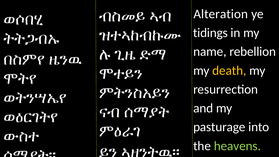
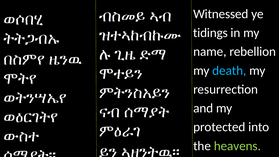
Alteration: Alteration -> Witnessed (221, 14)
death colour: yellow -> light blue (229, 70)
pasturage: pasturage -> protected (219, 127)
